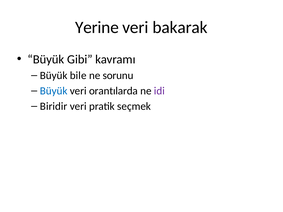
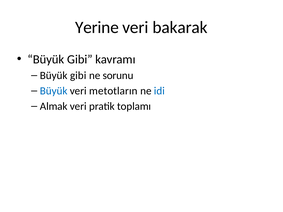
bile: bile -> gibi (78, 76)
orantılarda: orantılarda -> metotların (113, 91)
idi colour: purple -> blue (159, 91)
Biridir: Biridir -> Almak (54, 106)
seçmek: seçmek -> toplamı (134, 106)
